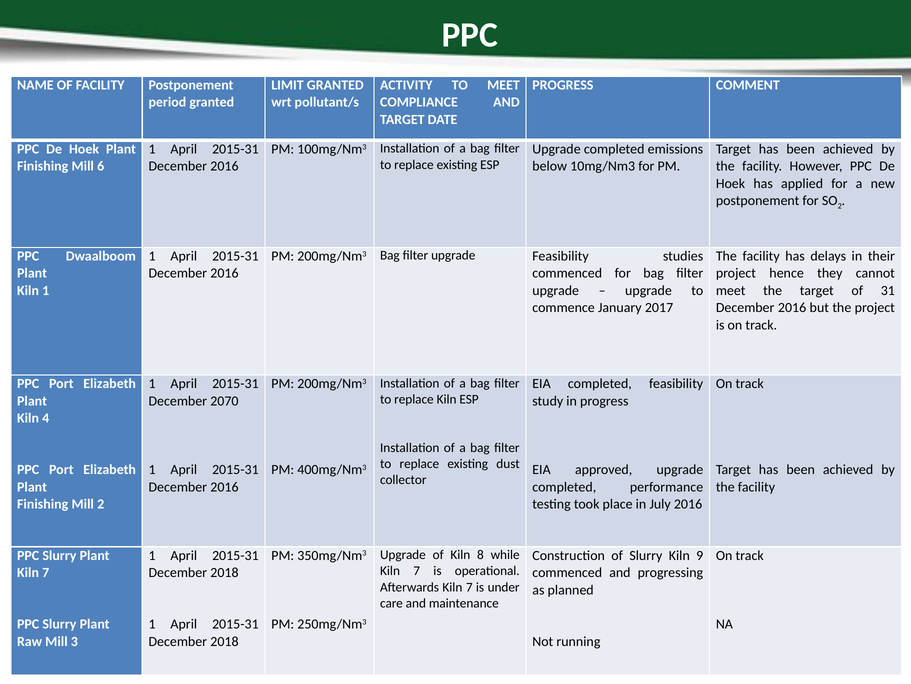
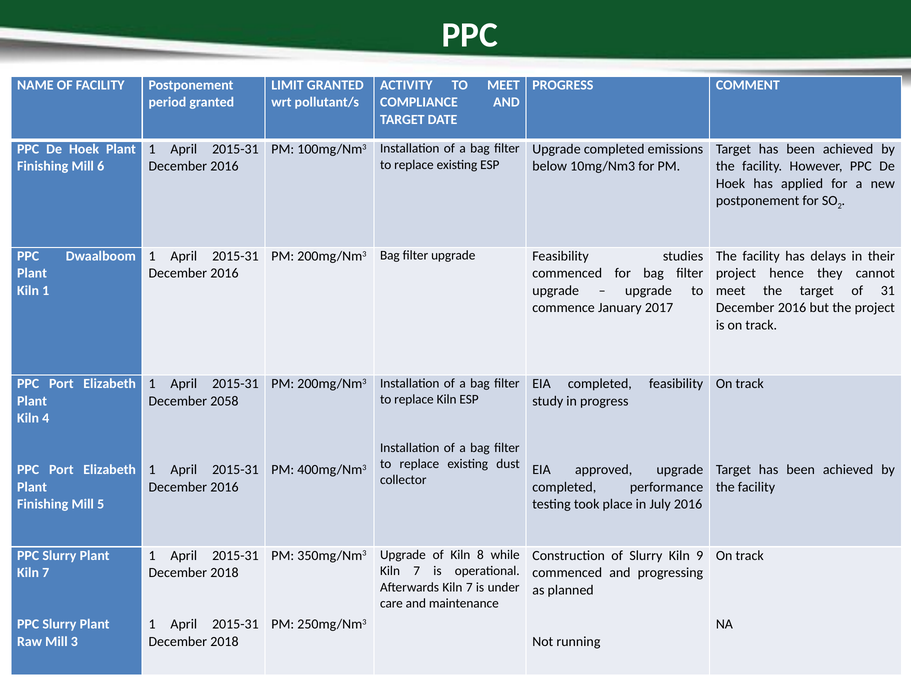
2070: 2070 -> 2058 (224, 401)
Mill 2: 2 -> 5 (101, 504)
